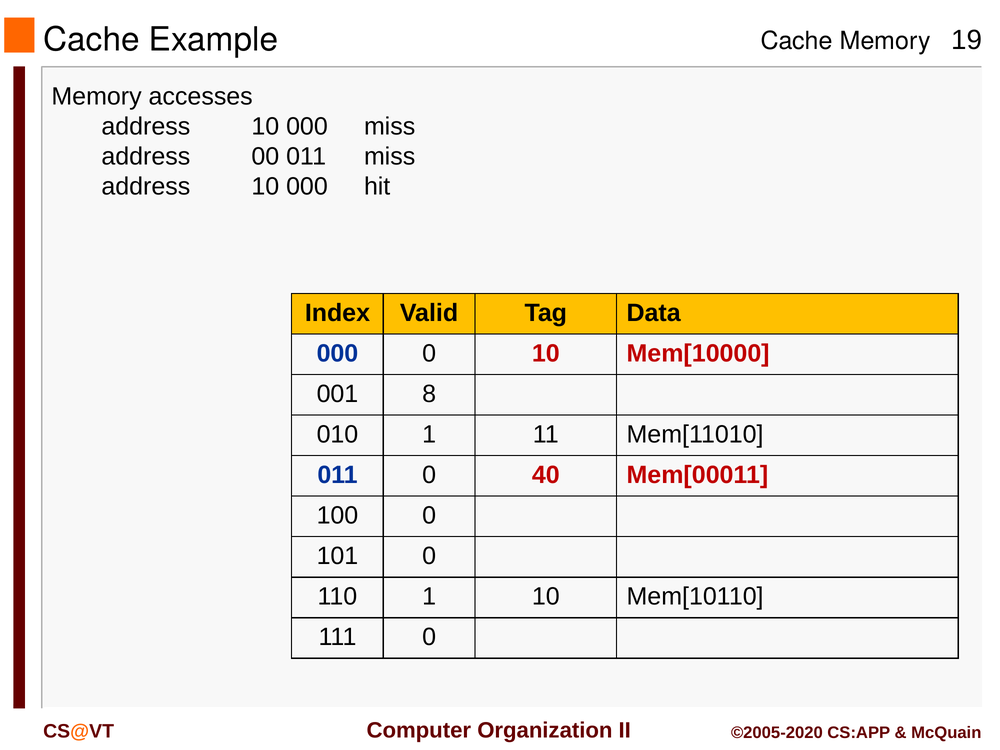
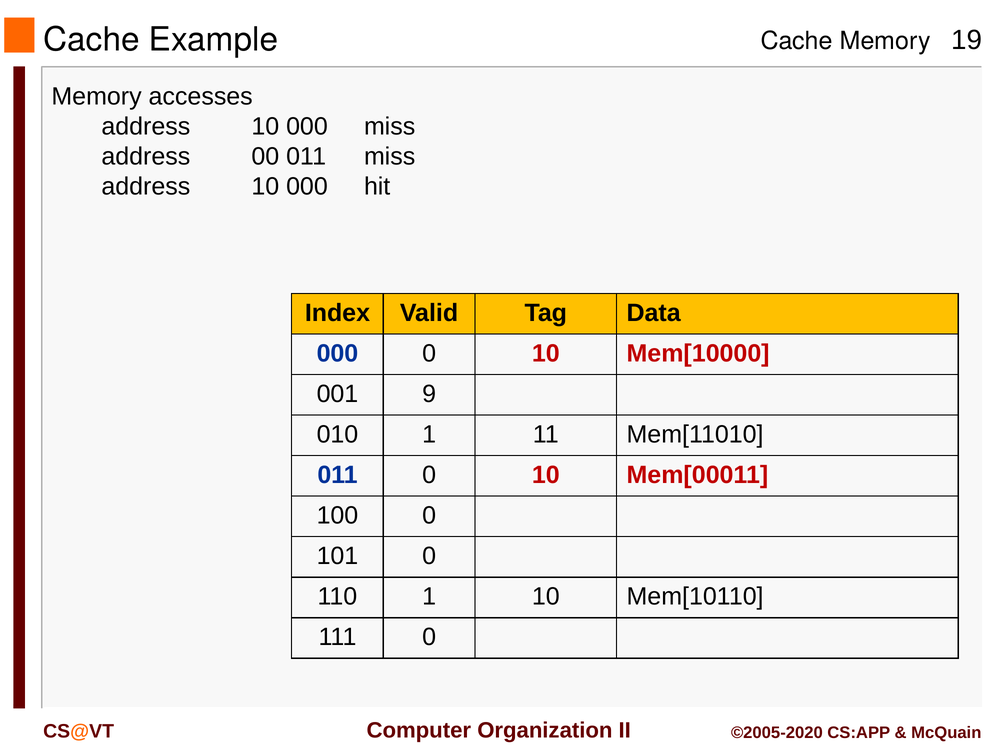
8: 8 -> 9 (429, 394)
011 0 40: 40 -> 10 (546, 475)
